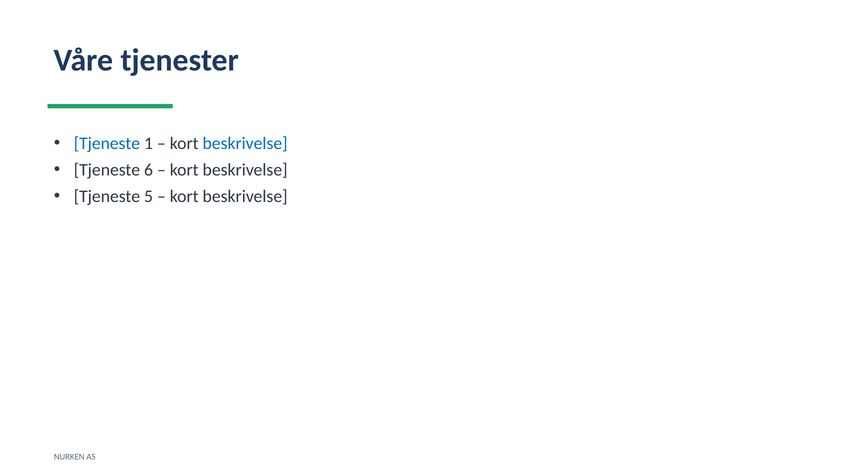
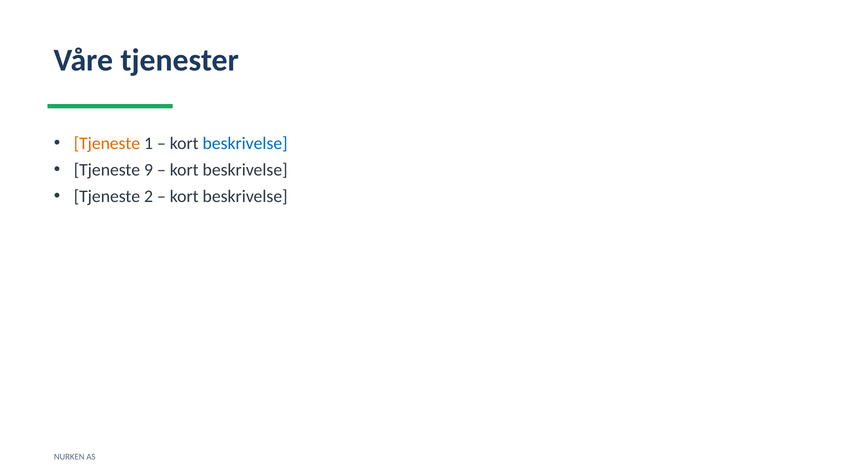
Tjeneste colour: blue -> orange (107, 143)
6: 6 -> 9 (148, 170)
5: 5 -> 2 (148, 196)
